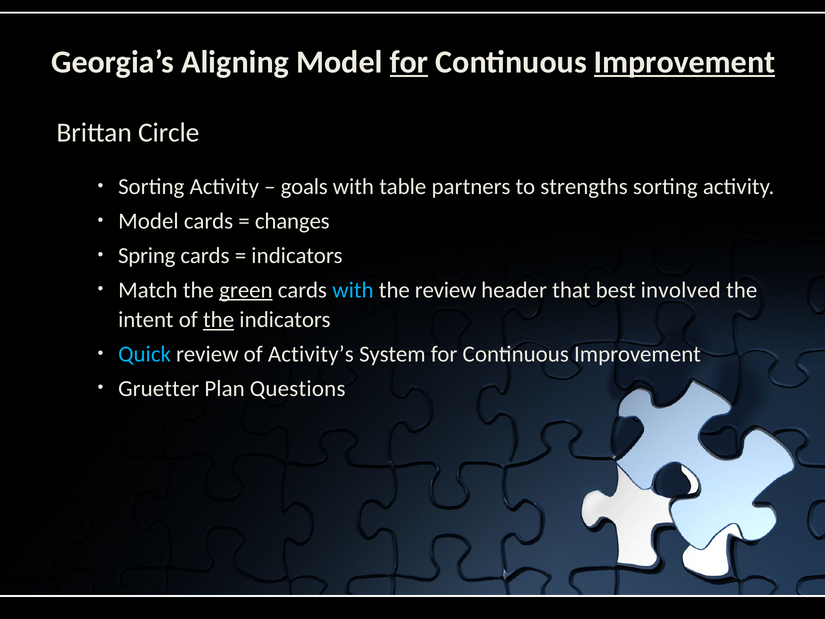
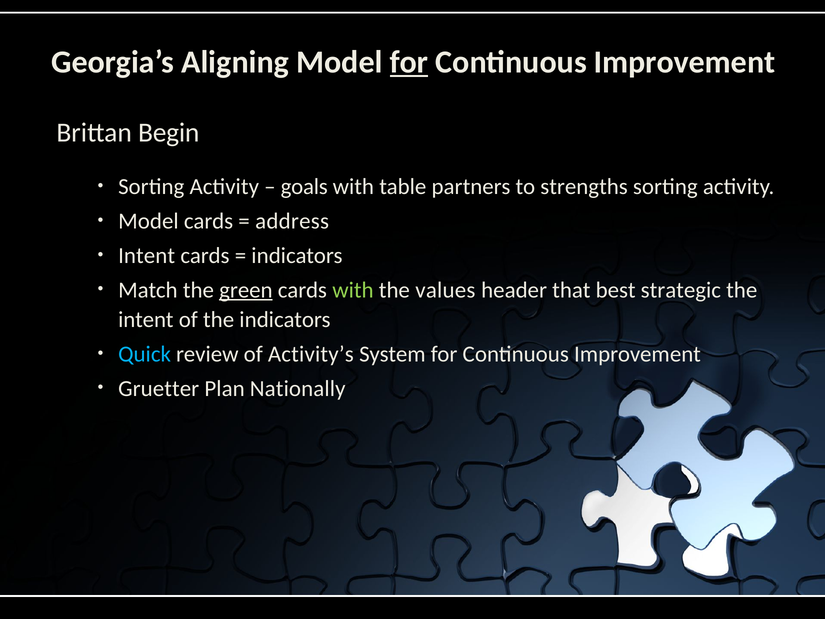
Improvement underline: present -> none (685, 62)
Circle: Circle -> Begin (169, 133)
changes: changes -> address (292, 221)
Spring: Spring -> Intent (147, 255)
with colour: light blue -> light green (353, 290)
the review: review -> values (445, 290)
involved: involved -> strategic (681, 290)
the underline: present -> none (219, 320)
Questions: Questions -> Nationally (298, 388)
